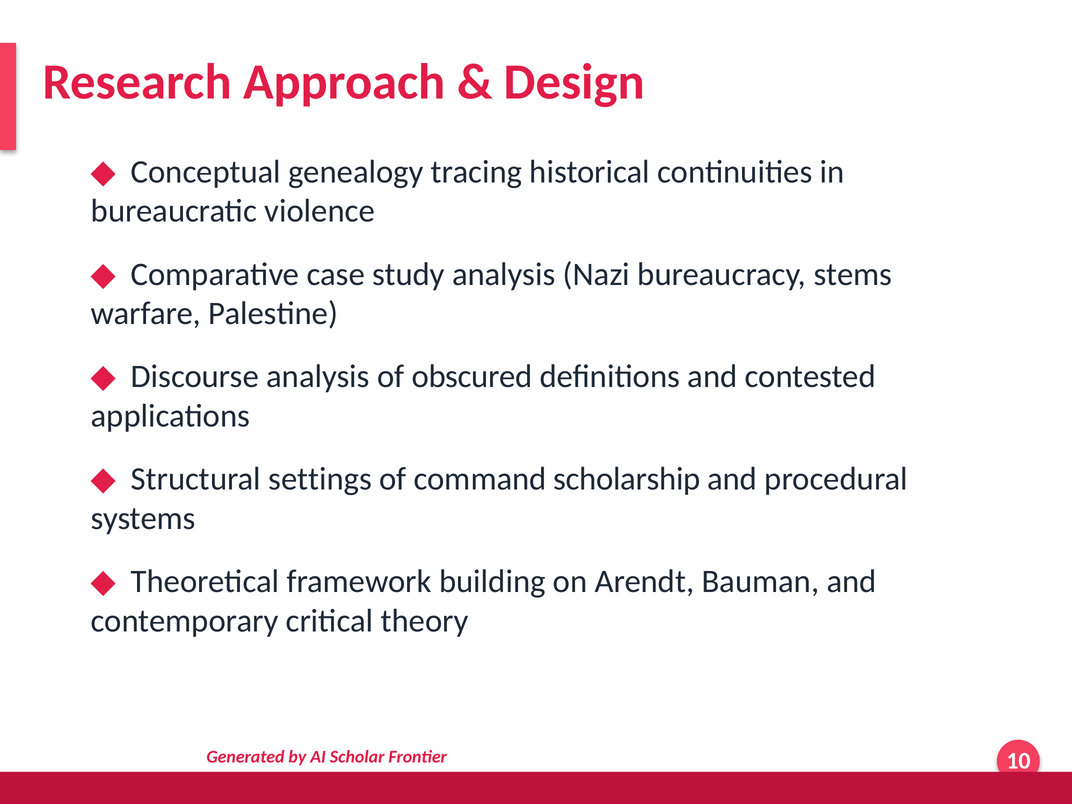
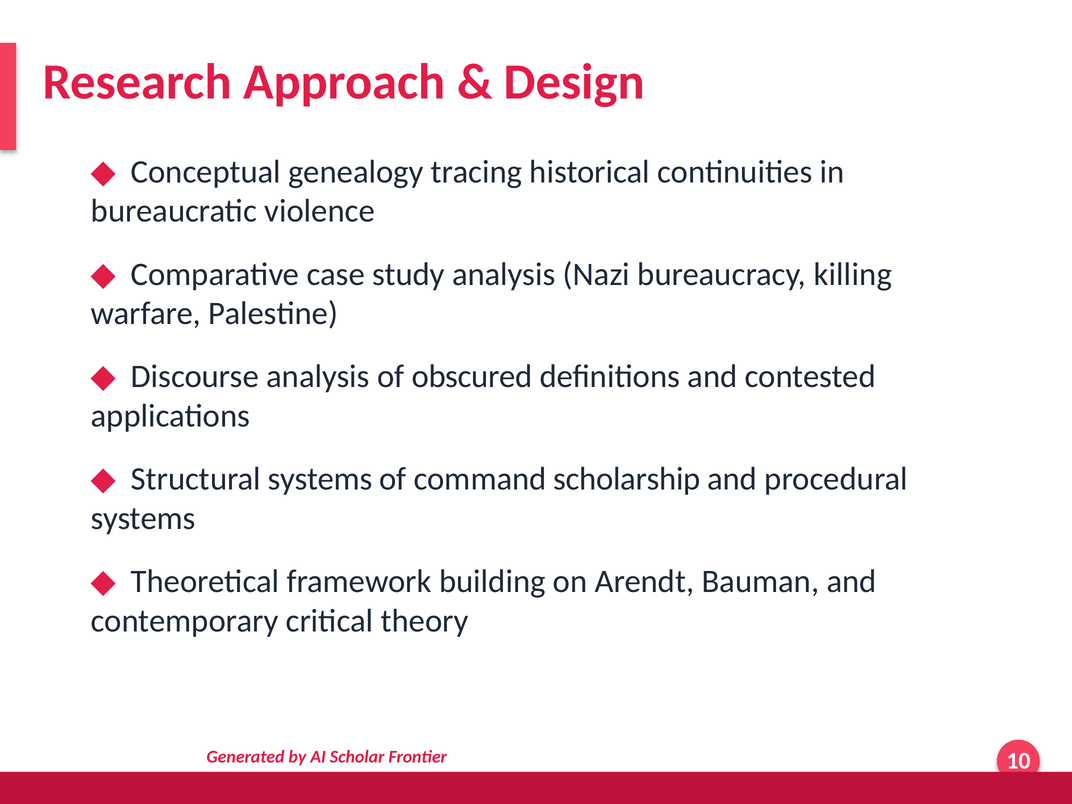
stems: stems -> killing (853, 274)
Structural settings: settings -> systems (320, 479)
